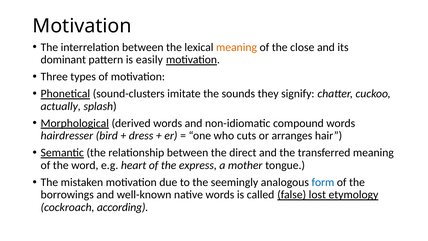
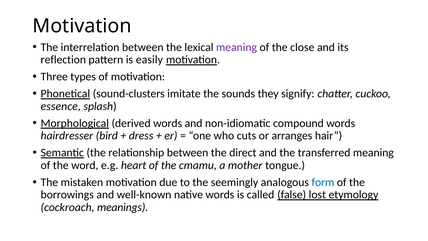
meaning colour: orange -> purple (237, 47)
dominant: dominant -> reflection (63, 60)
actually: actually -> essence (61, 106)
express: express -> стати (198, 165)
according: according -> meanings (123, 207)
